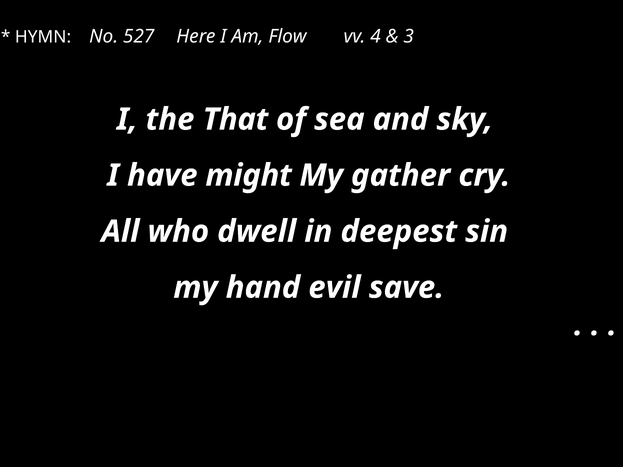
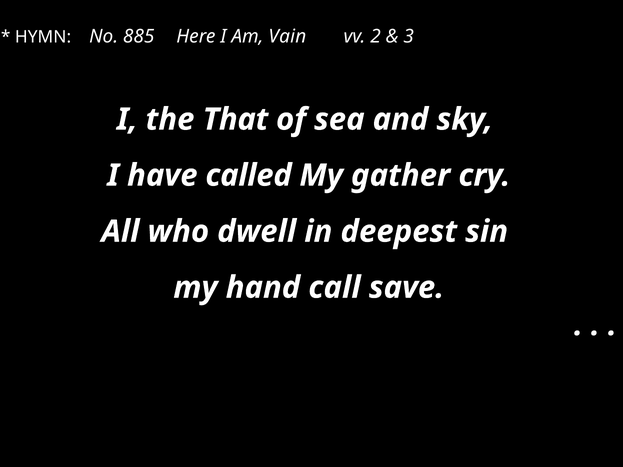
527: 527 -> 885 (139, 37)
Flow: Flow -> Vain (287, 37)
4: 4 -> 2 (376, 37)
might: might -> called (249, 176)
evil: evil -> call (335, 288)
